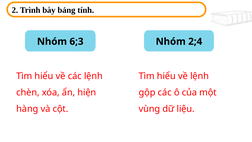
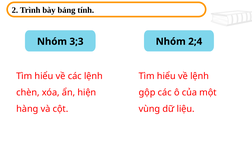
6;3: 6;3 -> 3;3 (76, 41)
